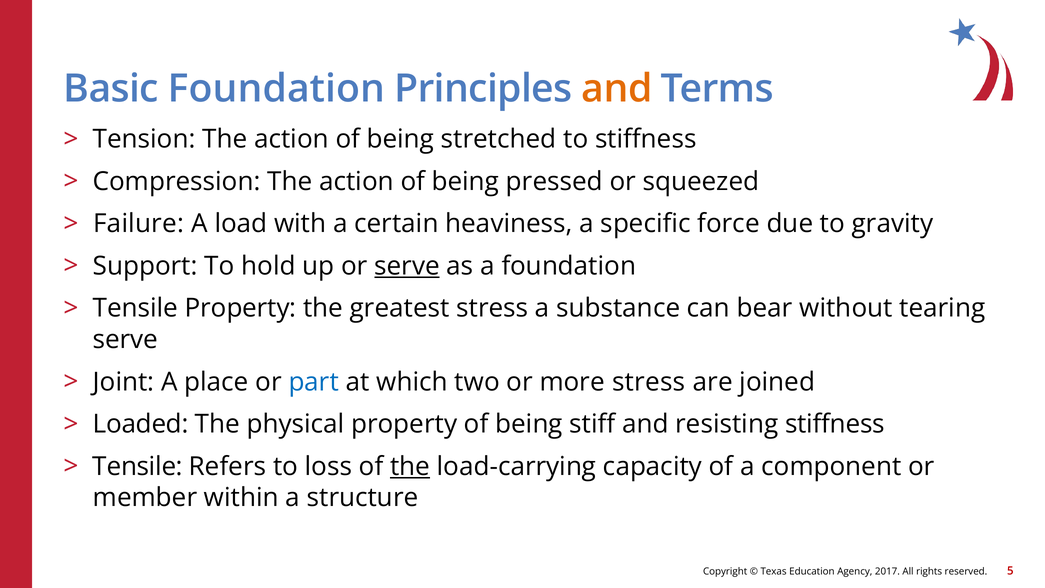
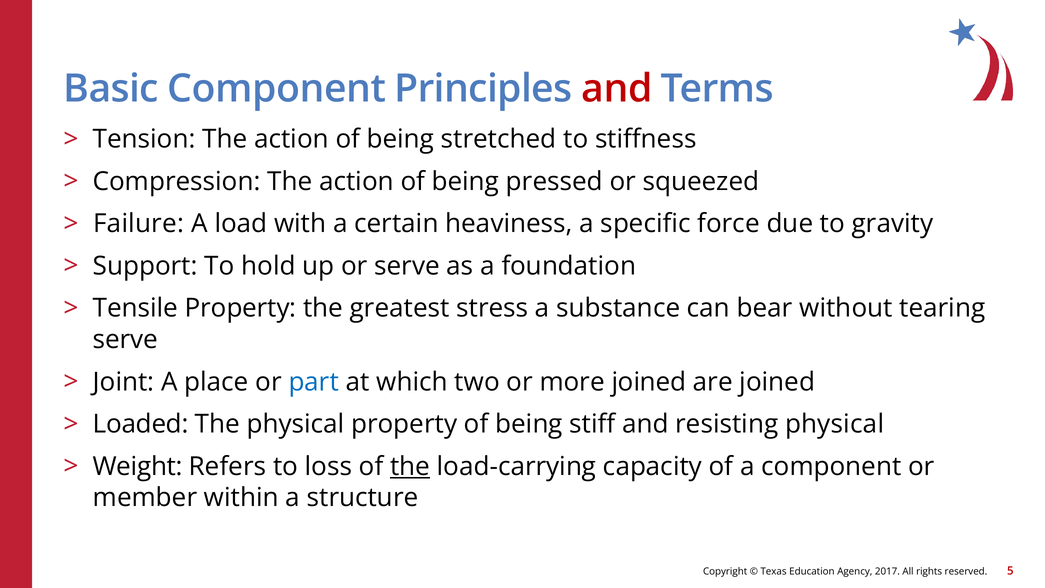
Basic Foundation: Foundation -> Component (277, 89)
and colour: orange -> red (617, 89)
serve underline: present -> none (407, 266)
more stress: stress -> joined (649, 382)
resisting stiffness: stiffness -> physical (835, 424)
Tensile: Tensile -> Weight (138, 466)
